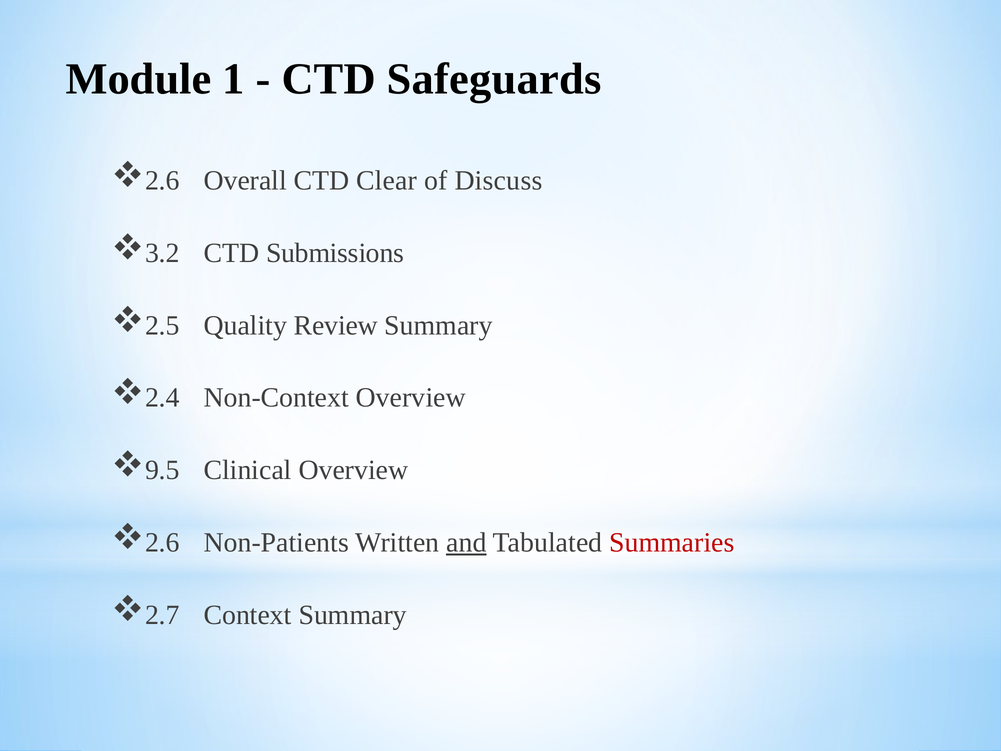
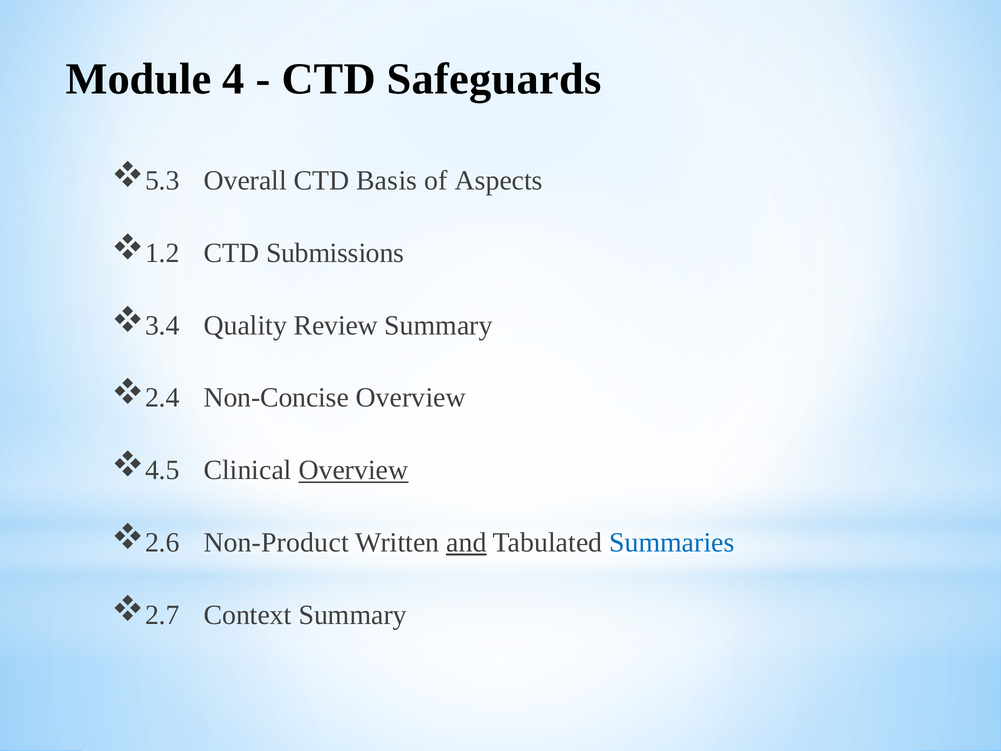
1: 1 -> 4 (234, 79)
2.6: 2.6 -> 5.3 (162, 181)
Clear: Clear -> Basis (387, 181)
Discuss: Discuss -> Aspects (499, 181)
3.2: 3.2 -> 1.2 (162, 253)
2.5: 2.5 -> 3.4 (162, 325)
Non-Context: Non-Context -> Non-Concise (276, 398)
9.5: 9.5 -> 4.5 (162, 470)
Overview underline: none -> present (353, 470)
Non-Patients: Non-Patients -> Non-Product (276, 542)
Summaries colour: red -> blue (672, 542)
